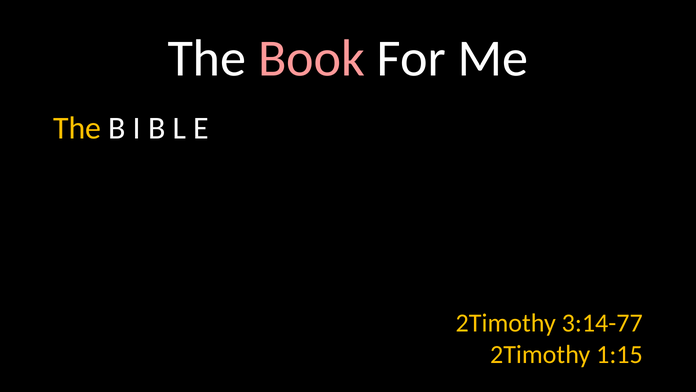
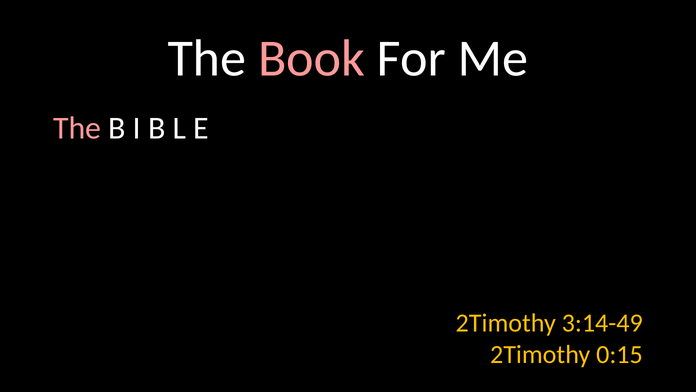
The colour: yellow -> pink (77, 128)
3:14-77: 3:14-77 -> 3:14-49 (602, 323)
1:15: 1:15 -> 0:15 (619, 354)
